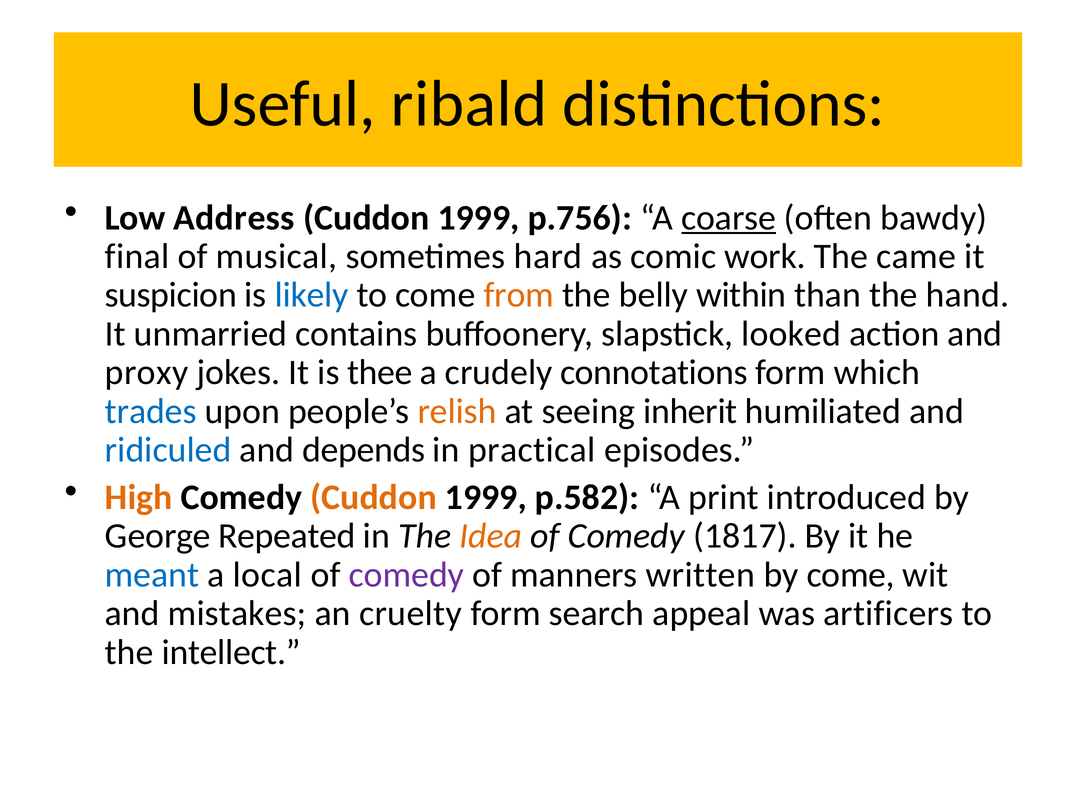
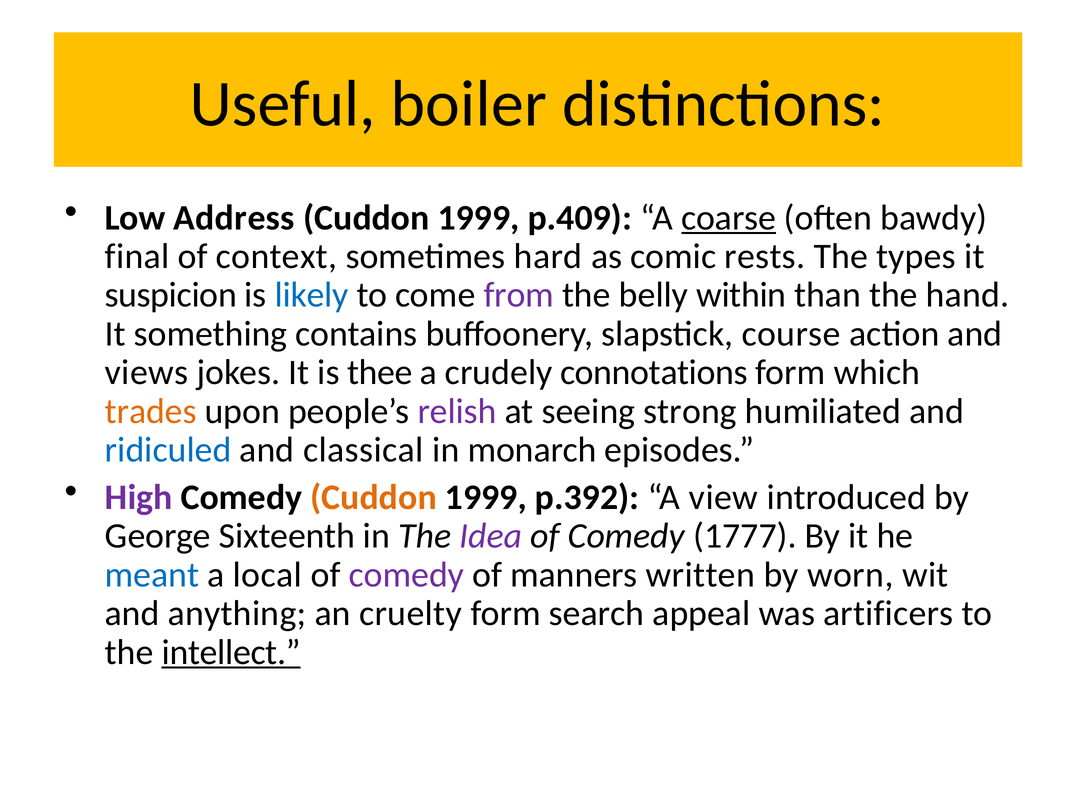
ribald: ribald -> boiler (469, 104)
p.756: p.756 -> p.409 (580, 218)
musical: musical -> context (277, 256)
work: work -> rests (765, 256)
came: came -> types (916, 256)
from colour: orange -> purple (519, 295)
unmarried: unmarried -> something (211, 334)
looked: looked -> course (791, 334)
proxy: proxy -> views (147, 373)
trades colour: blue -> orange (151, 411)
relish colour: orange -> purple (457, 411)
inherit: inherit -> strong (690, 411)
depends: depends -> classical (363, 450)
practical: practical -> monarch (532, 450)
High colour: orange -> purple (139, 497)
p.582: p.582 -> p.392 (587, 497)
print: print -> view (723, 497)
Repeated: Repeated -> Sixteenth (287, 536)
Idea colour: orange -> purple (491, 536)
1817: 1817 -> 1777 (745, 536)
by come: come -> worn (850, 575)
mistakes: mistakes -> anything (237, 614)
intellect underline: none -> present (231, 652)
